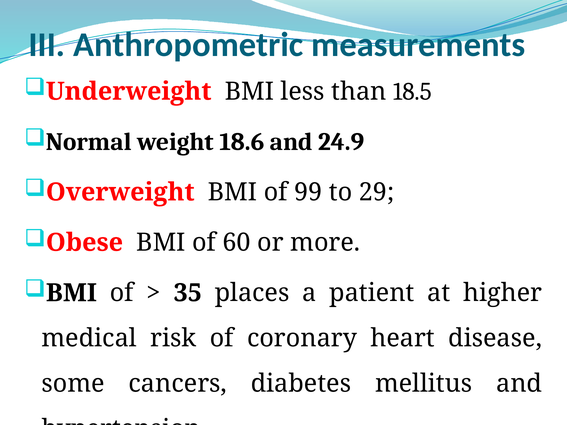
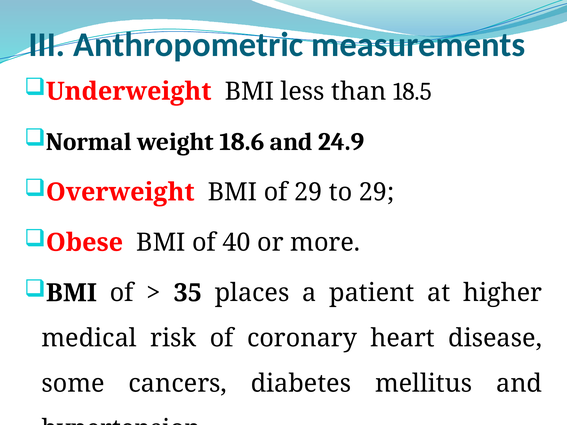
of 99: 99 -> 29 (308, 192)
60: 60 -> 40 (237, 243)
